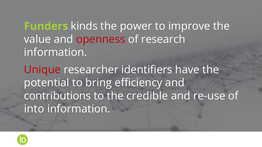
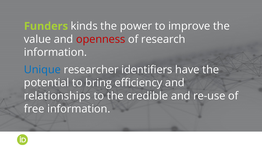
Unique colour: red -> blue (42, 70)
contributions: contributions -> relationships (57, 96)
into: into -> free (34, 109)
